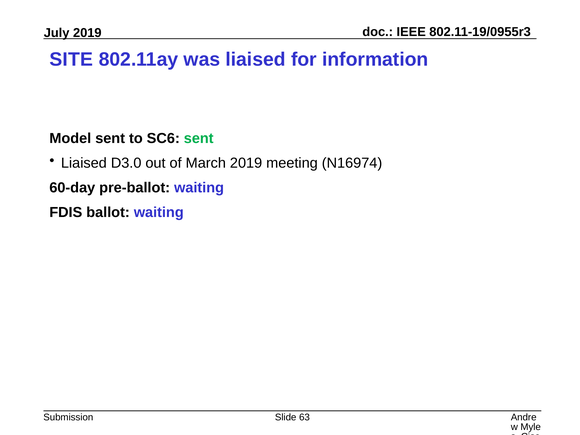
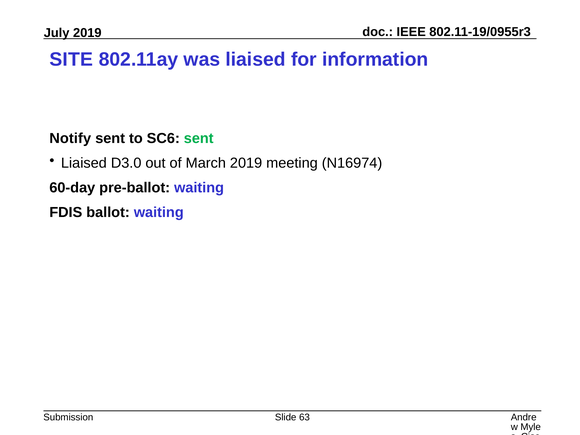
Model: Model -> Notify (70, 138)
